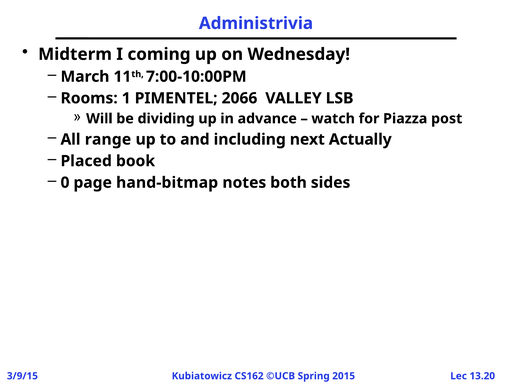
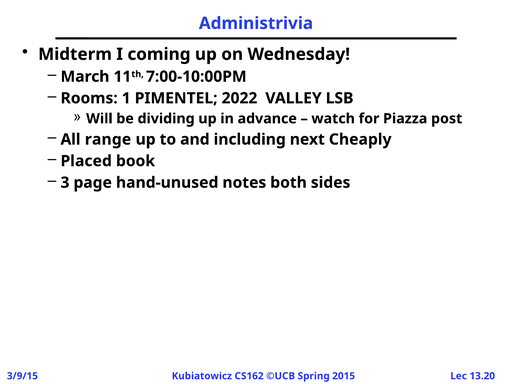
2066: 2066 -> 2022 (239, 98)
Actually: Actually -> Cheaply (360, 139)
0: 0 -> 3 (65, 183)
hand-bitmap: hand-bitmap -> hand-unused (167, 183)
